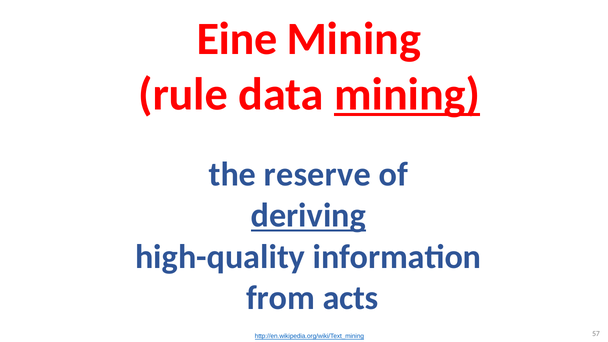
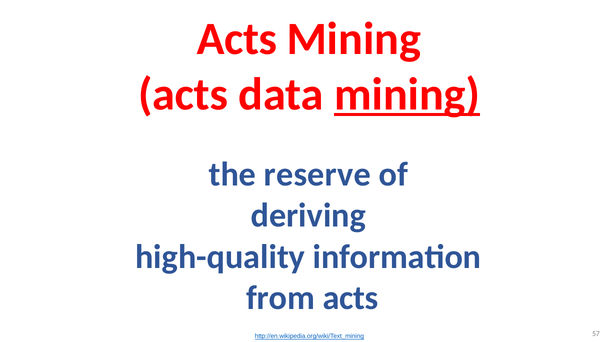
Eine: Eine -> Acts (237, 39)
rule: rule -> acts (183, 94)
deriving underline: present -> none (308, 216)
